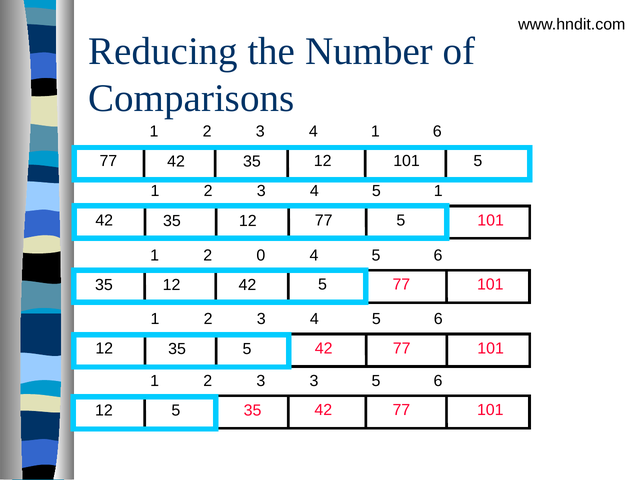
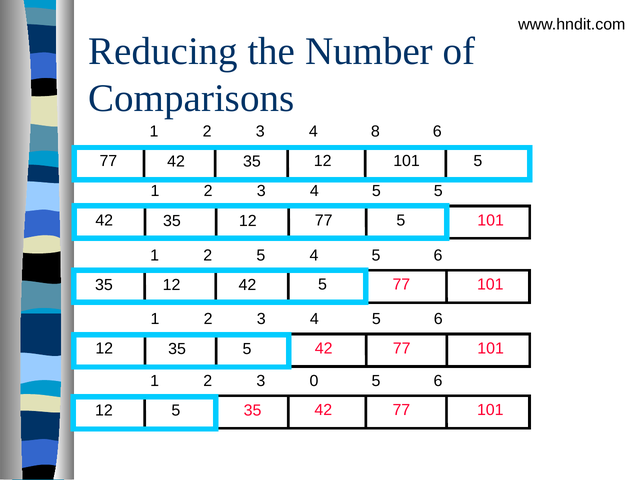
4 1: 1 -> 8 (375, 131)
4 5 1: 1 -> 5 (438, 191)
2 0: 0 -> 5 (261, 255)
3 3: 3 -> 0 (314, 380)
